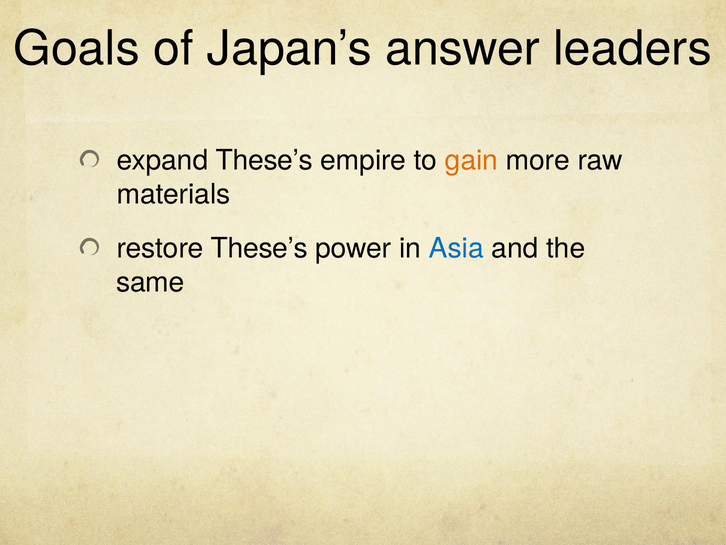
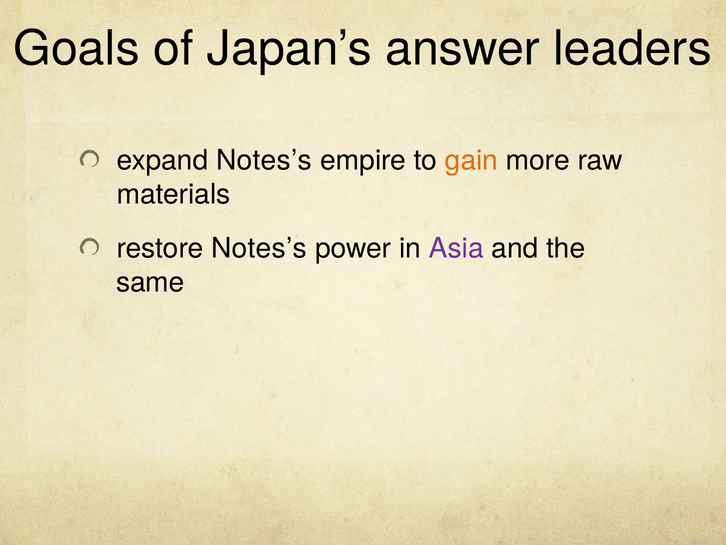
expand These’s: These’s -> Notes’s (264, 160)
restore These’s: These’s -> Notes’s (259, 248)
Asia colour: blue -> purple (456, 248)
